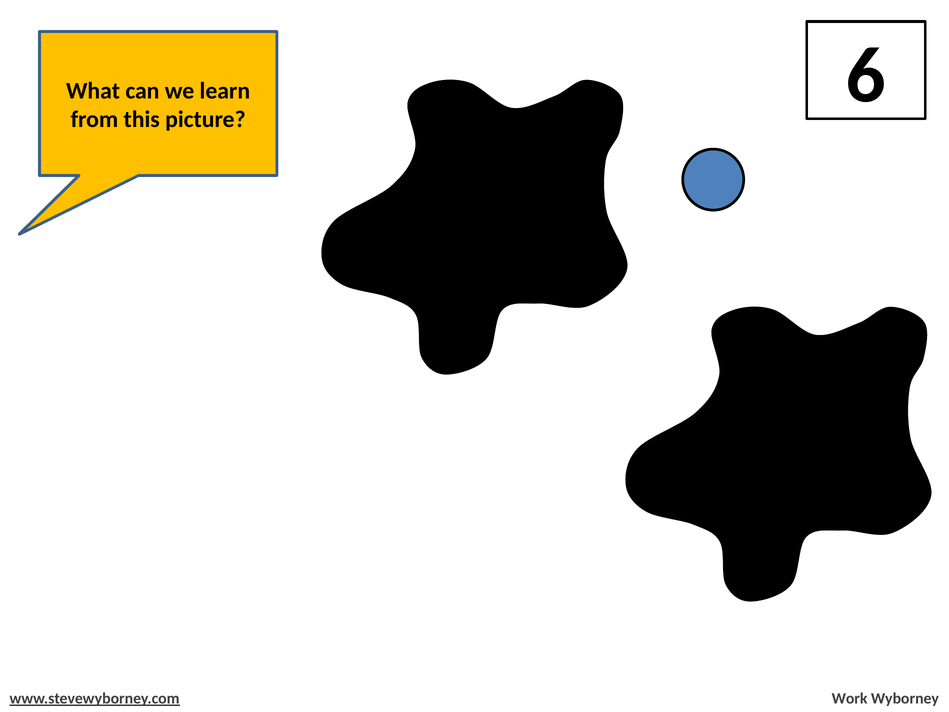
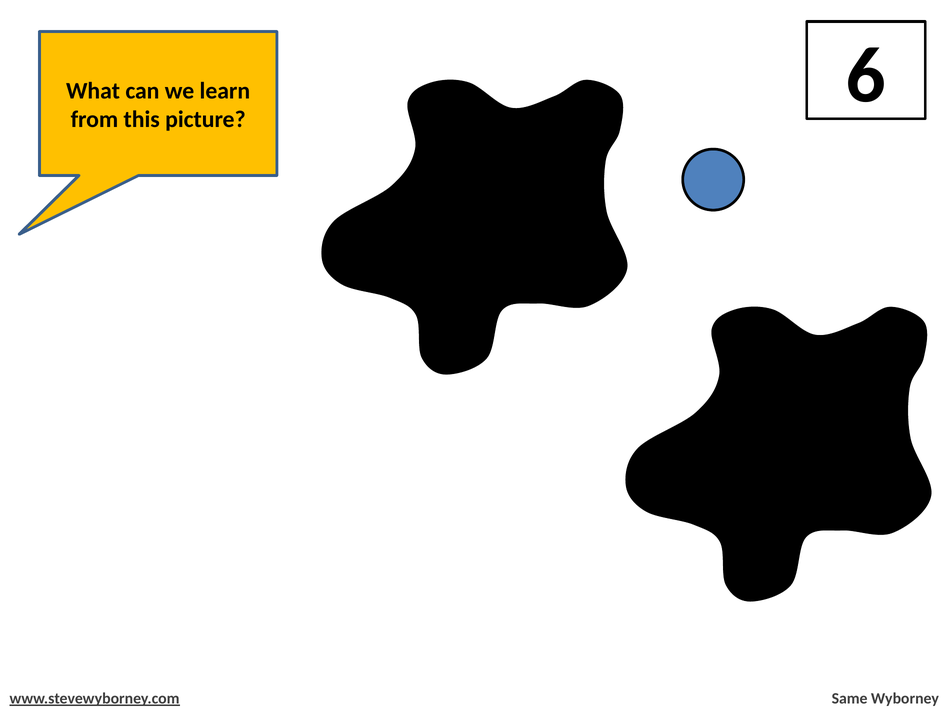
Work: Work -> Same (850, 698)
